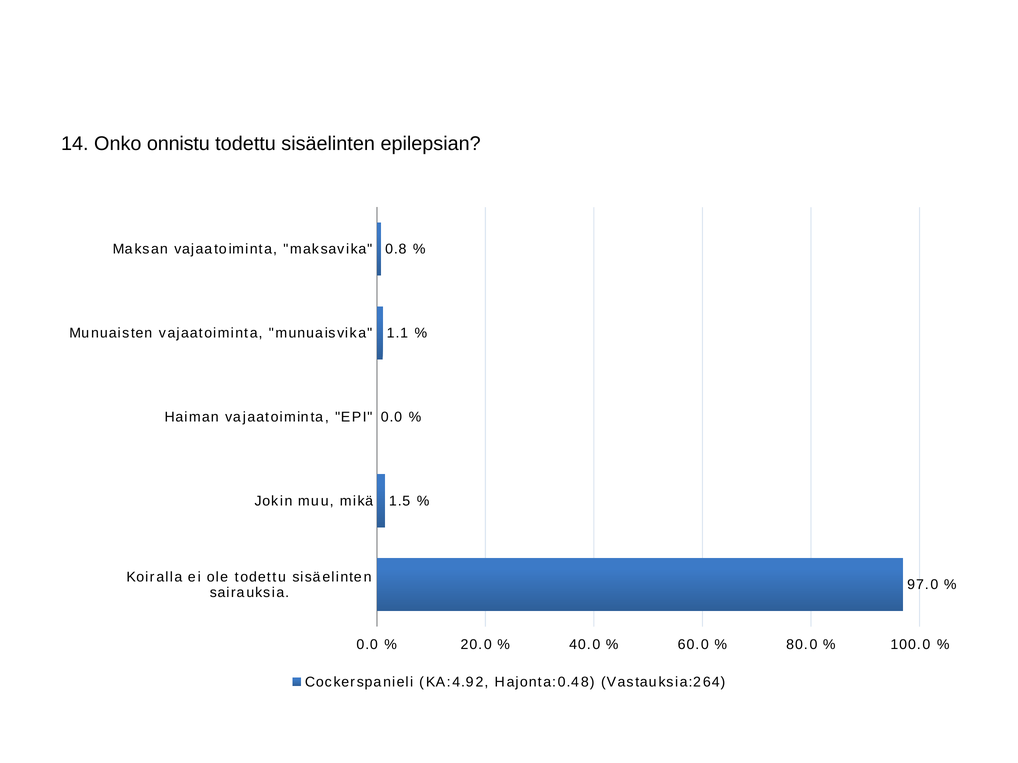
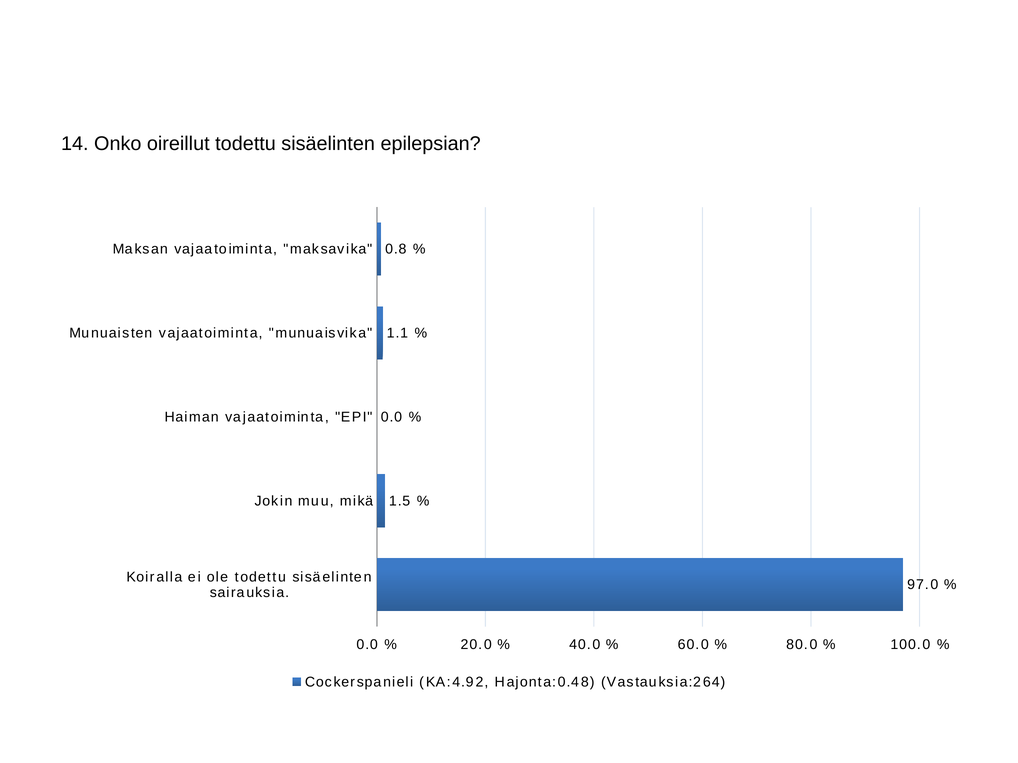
onnistu: onnistu -> oireillut (178, 144)
